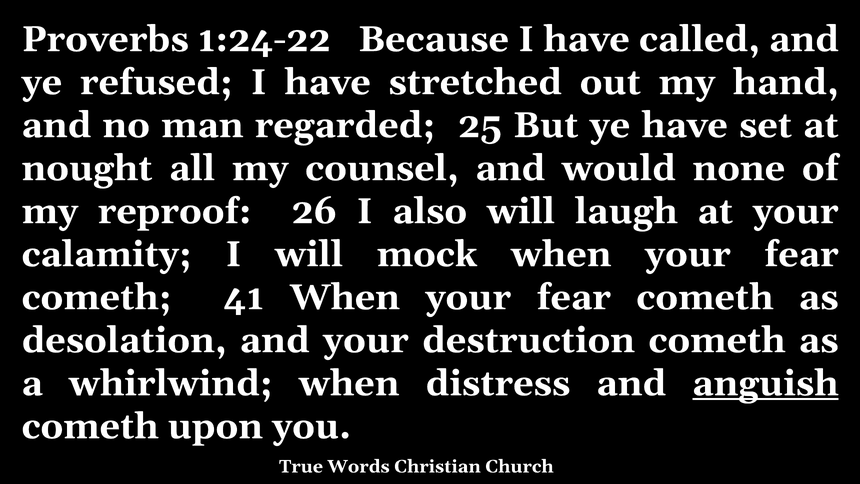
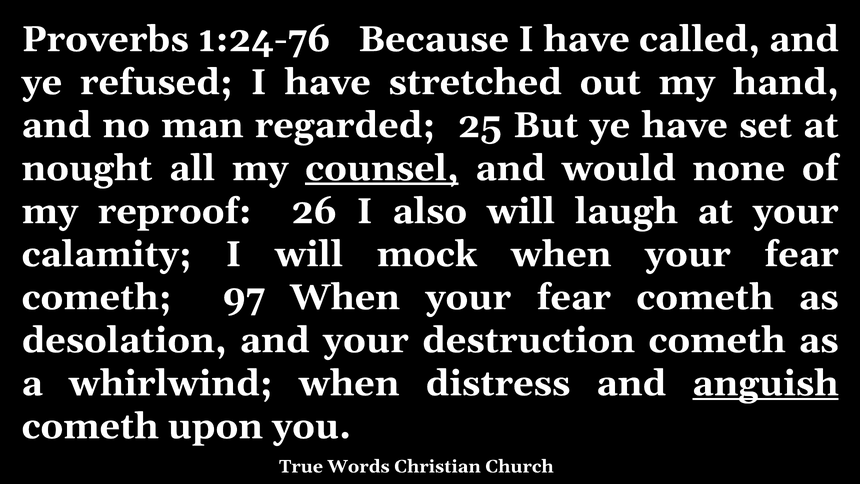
1:24-22: 1:24-22 -> 1:24-76 (264, 39)
counsel underline: none -> present (382, 168)
41: 41 -> 97 (244, 297)
